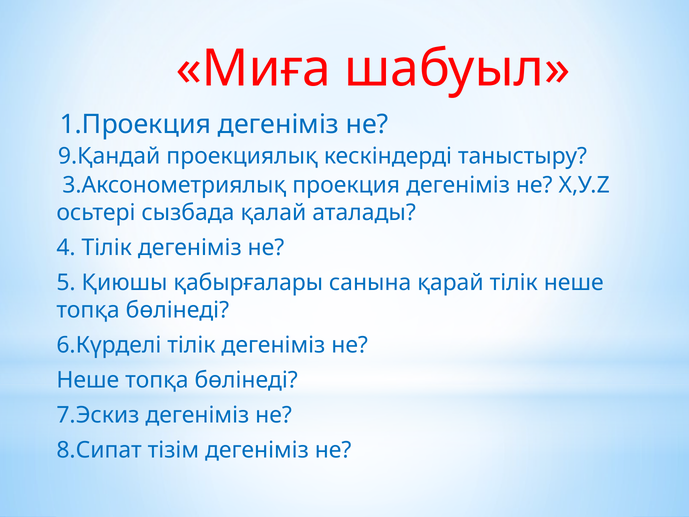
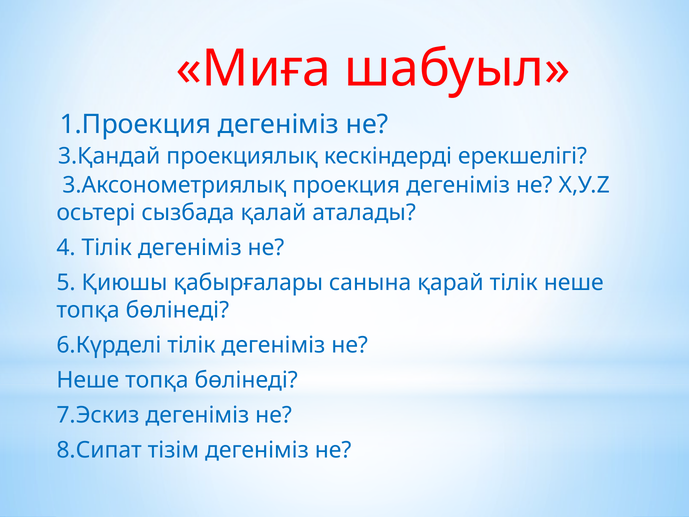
9.Қандай: 9.Қандай -> 3.Қандай (109, 156)
таныстыру: таныстыру -> ерекшелігі (523, 156)
